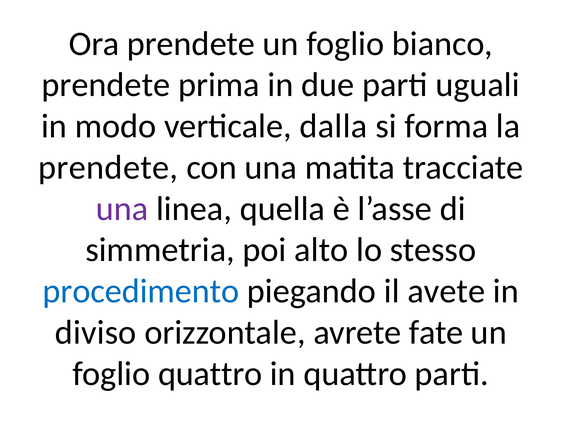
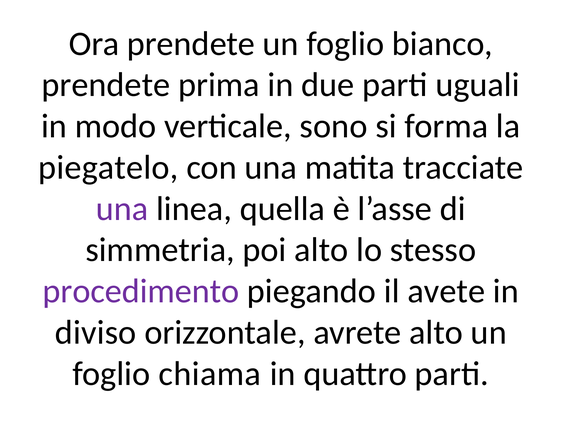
dalla: dalla -> sono (333, 126)
prendete: prendete -> piegatelo (108, 167)
procedimento colour: blue -> purple (141, 291)
avrete fate: fate -> alto (436, 332)
foglio quattro: quattro -> chiama (210, 373)
